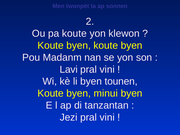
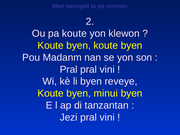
Lavi: Lavi -> Pral (69, 69)
tounen: tounen -> reveye (121, 81)
